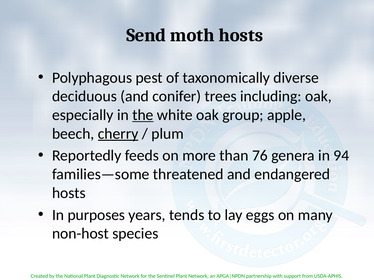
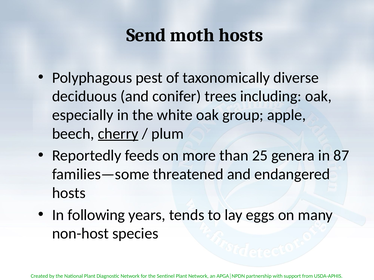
the underline: present -> none (143, 115)
76: 76 -> 25 (260, 156)
94: 94 -> 87 (341, 156)
purposes: purposes -> following (96, 215)
